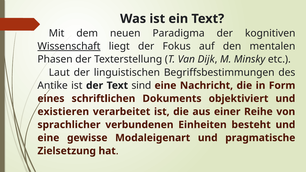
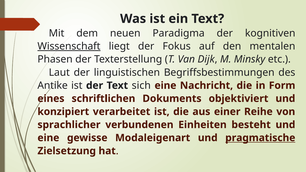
sind: sind -> sich (141, 86)
existieren: existieren -> konzipiert (63, 112)
pragmatische underline: none -> present (260, 138)
